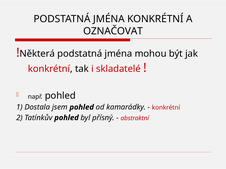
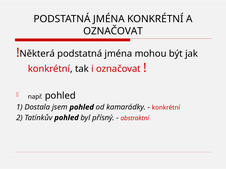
i skladatelé: skladatelé -> označovat (118, 69)
